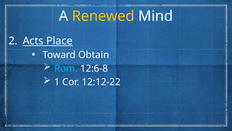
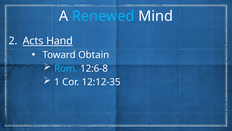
Renewed colour: yellow -> light blue (103, 16)
Place: Place -> Hand (59, 41)
12:12-22: 12:12-22 -> 12:12-35 (101, 82)
